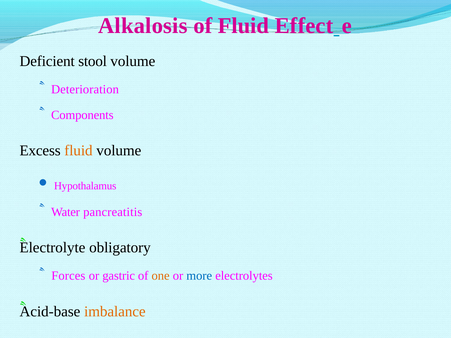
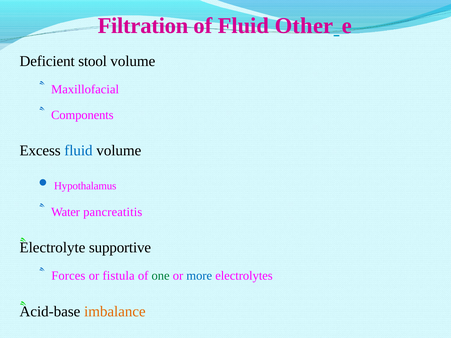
Alkalosis: Alkalosis -> Filtration (143, 26)
Effect: Effect -> Other (304, 26)
Deterioration: Deterioration -> Maxillofacial (85, 90)
fluid colour: orange -> blue (78, 151)
obligatory: obligatory -> supportive (120, 248)
gastric: gastric -> fistula (119, 276)
one colour: orange -> green (161, 276)
